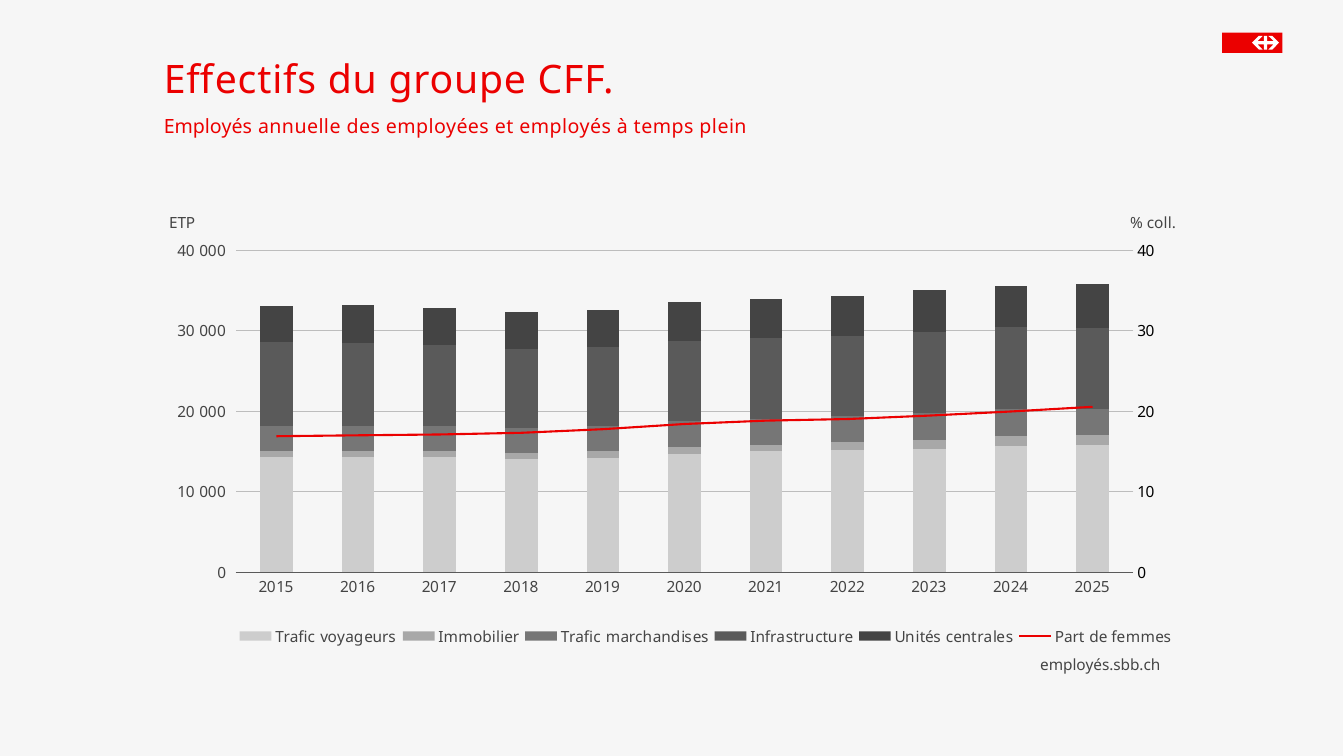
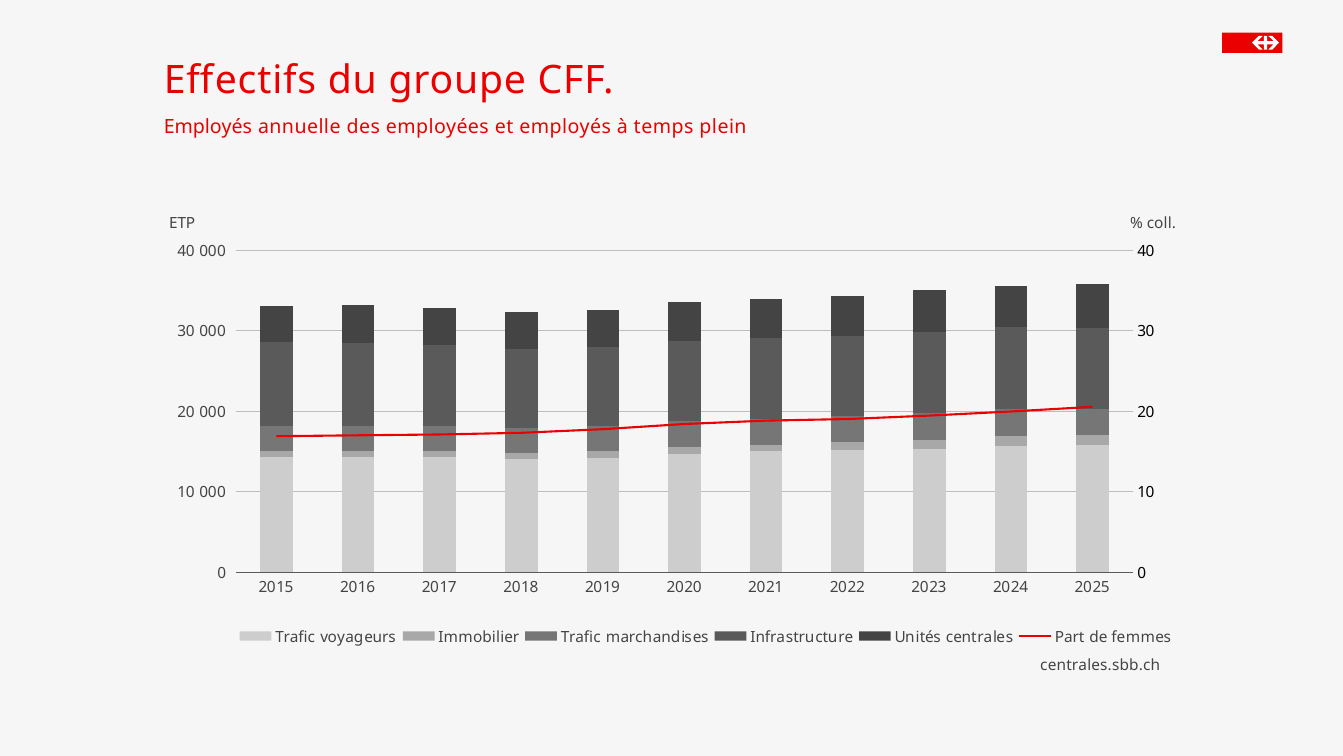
employés.sbb.ch: employés.sbb.ch -> centrales.sbb.ch (1100, 665)
